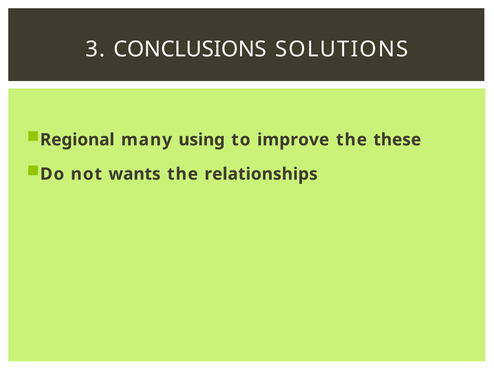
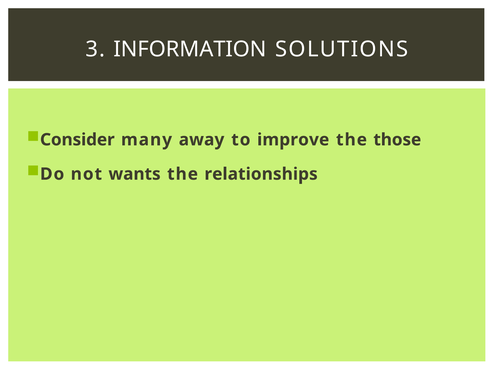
CONCLUSIONS: CONCLUSIONS -> INFORMATION (190, 49)
Regional: Regional -> Consider (77, 140)
using: using -> away (202, 140)
these: these -> those (397, 140)
